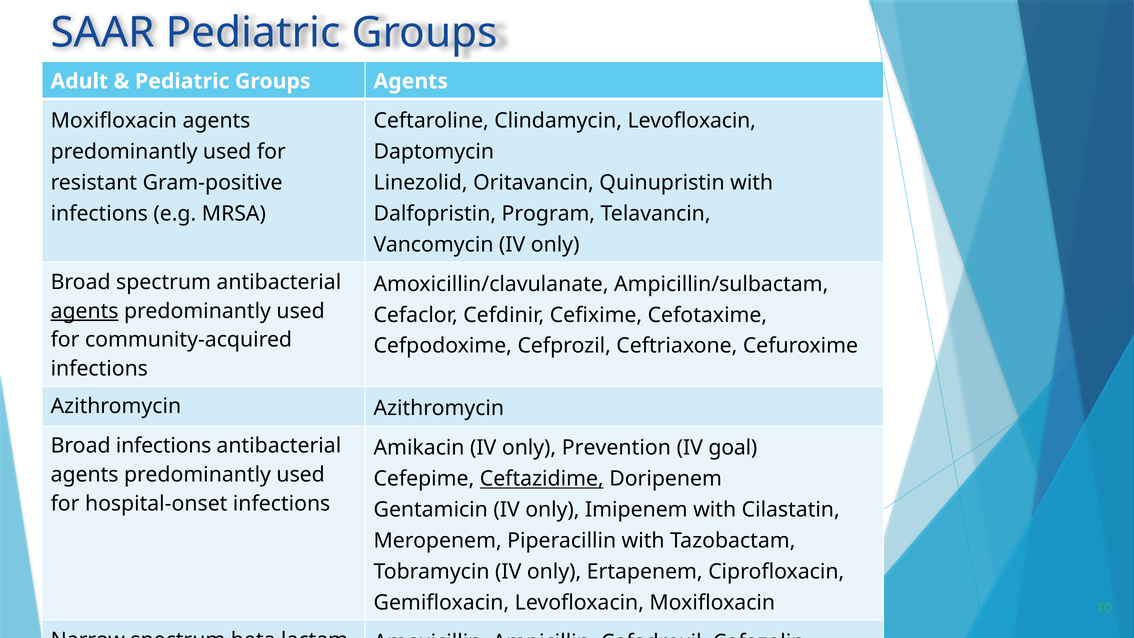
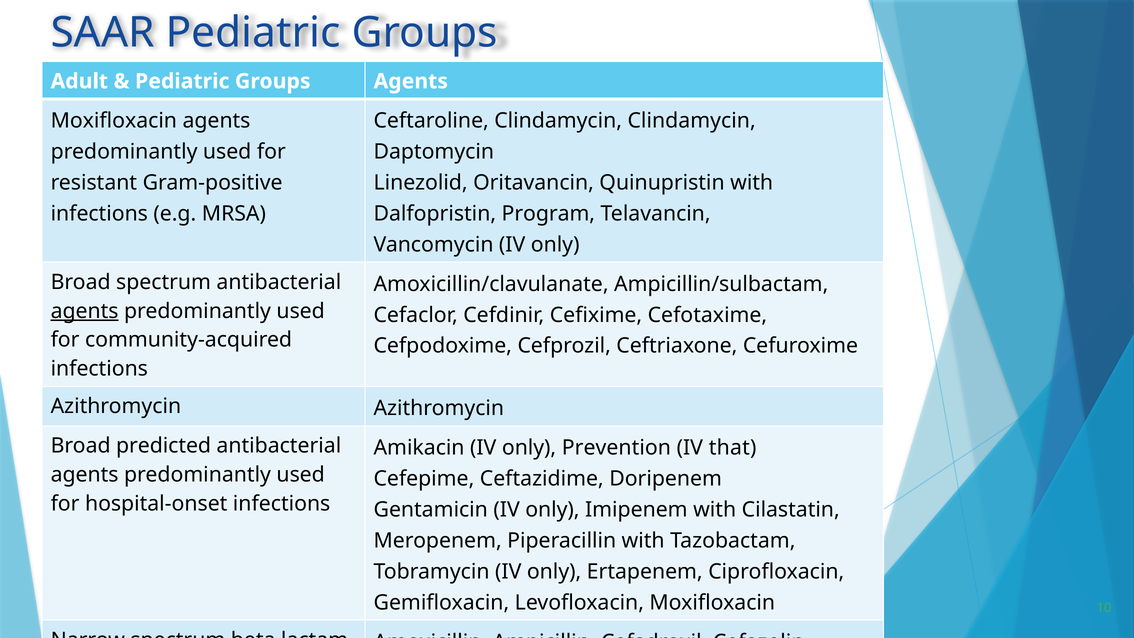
Clindamycin Levofloxacin: Levofloxacin -> Clindamycin (692, 121)
Broad infections: infections -> predicted (164, 446)
goal: goal -> that (733, 448)
Ceftazidime underline: present -> none (542, 479)
